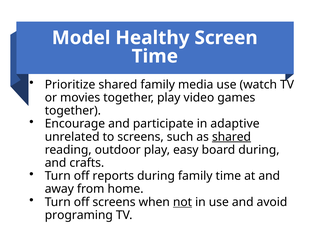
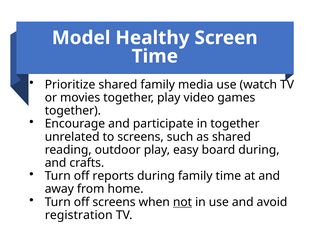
in adaptive: adaptive -> together (235, 123)
shared underline: present -> none (231, 136)
programing: programing -> registration (79, 215)
